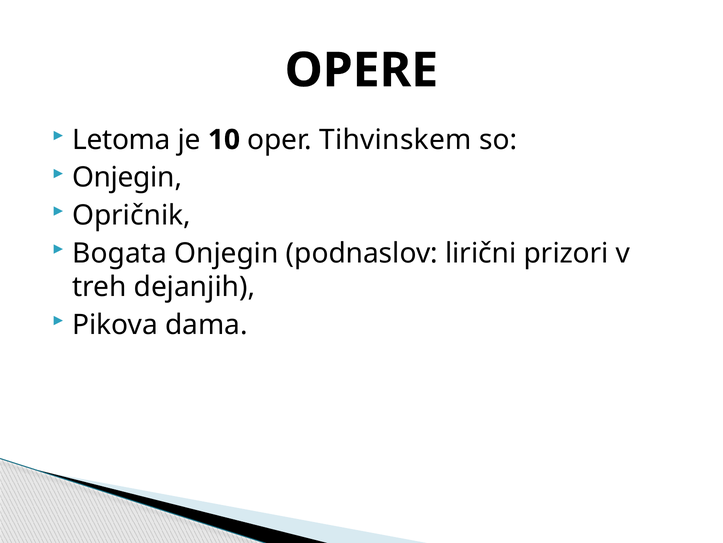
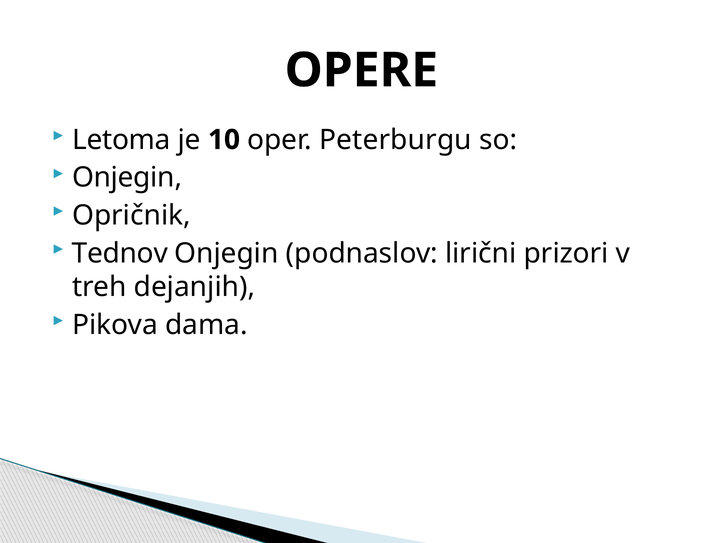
Tihvinskem: Tihvinskem -> Peterburgu (396, 140)
Bogata: Bogata -> Tednov (120, 253)
